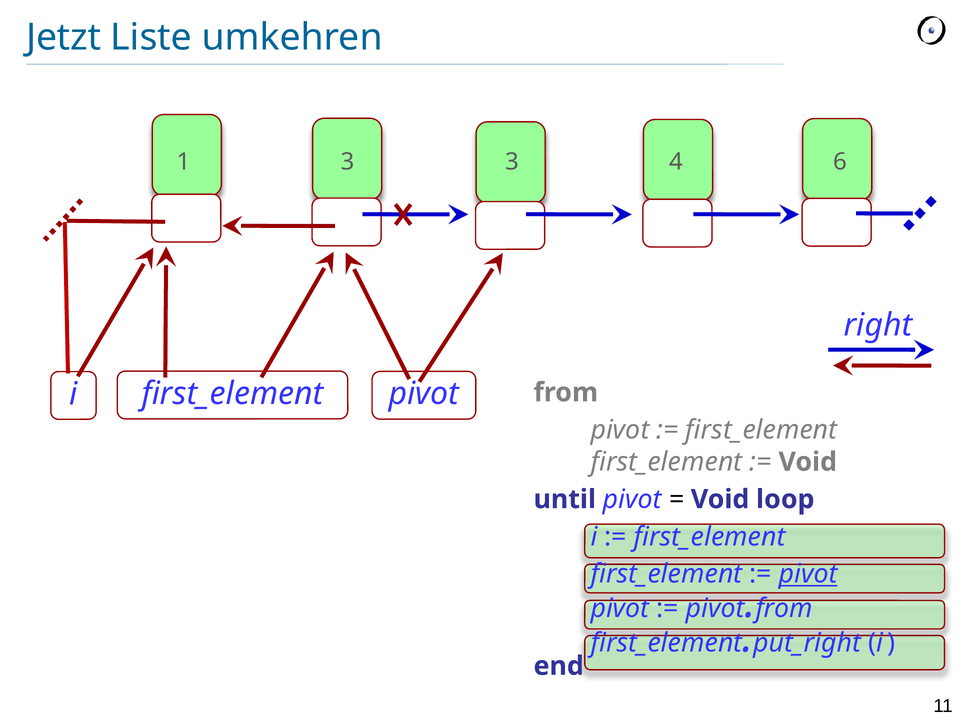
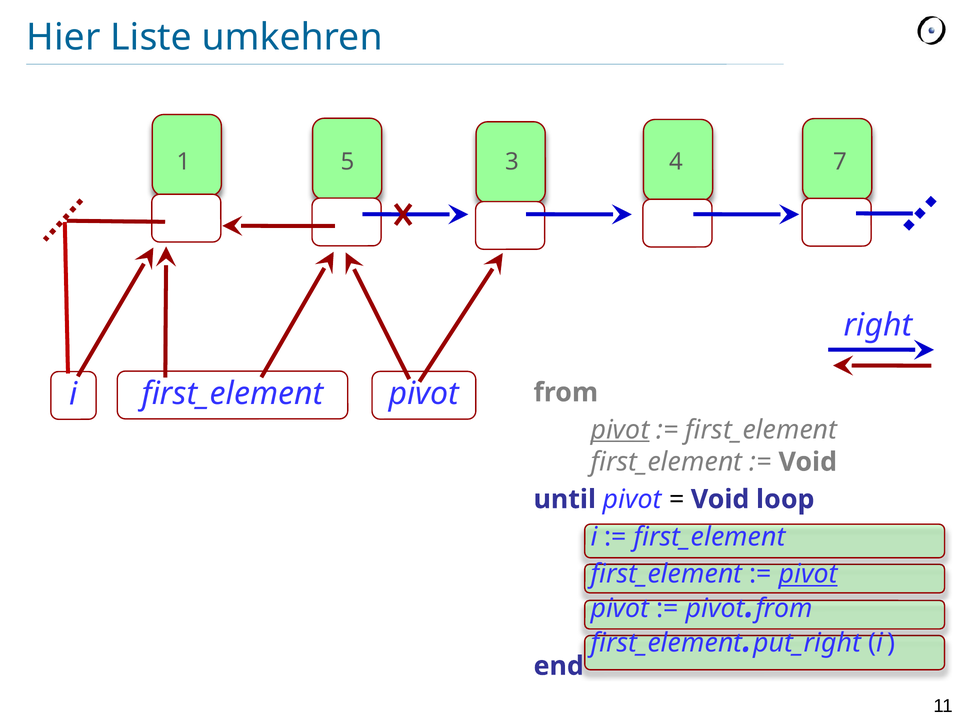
Jetzt: Jetzt -> Hier (63, 38)
1 3: 3 -> 5 (348, 162)
6: 6 -> 7 (840, 162)
pivot underline: none -> present (620, 430)
